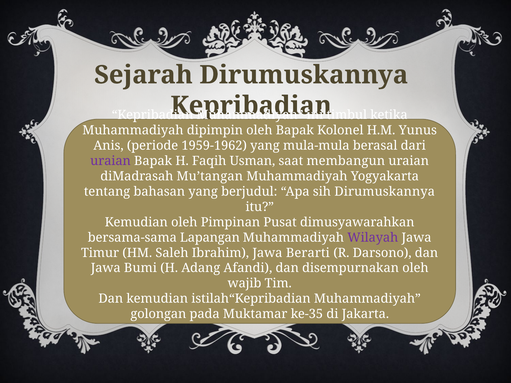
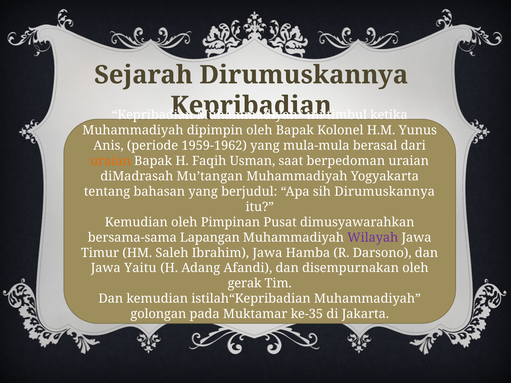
uraian colour: purple -> orange (111, 161)
membangun: membangun -> berpedoman (346, 161)
Berarti: Berarti -> Hamba (308, 253)
Bumi: Bumi -> Yaitu (140, 268)
wajib: wajib -> gerak (245, 284)
